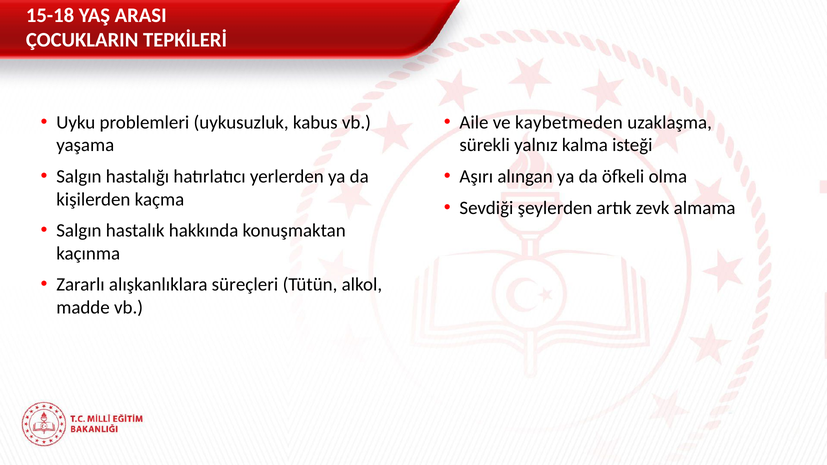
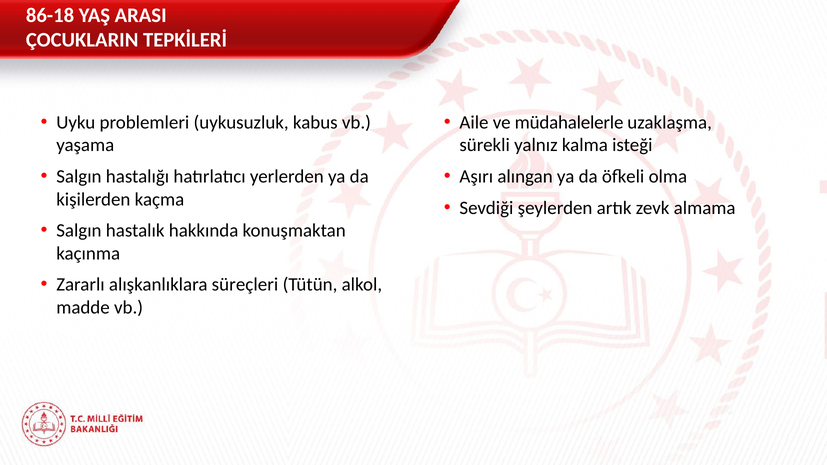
15-18: 15-18 -> 86-18 (50, 15)
kaybetmeden: kaybetmeden -> müdahalelerle (569, 123)
